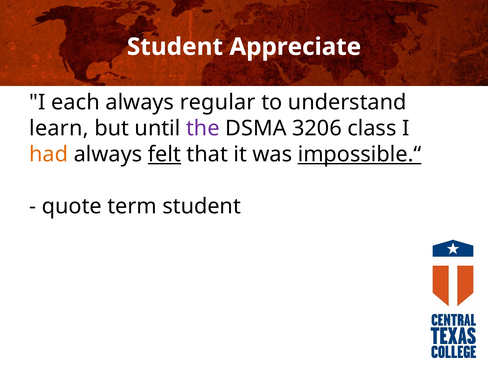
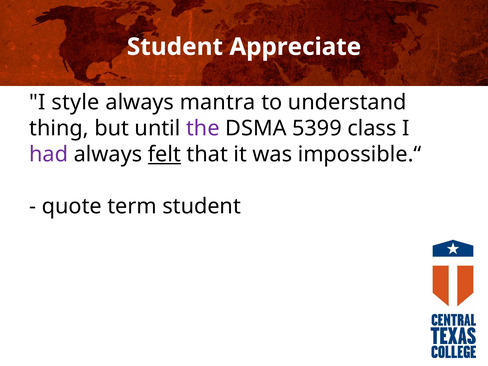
each: each -> style (75, 102)
regular: regular -> mantra (218, 102)
learn: learn -> thing (59, 128)
3206: 3206 -> 5399 (317, 128)
had colour: orange -> purple (49, 154)
impossible.“ underline: present -> none (360, 154)
